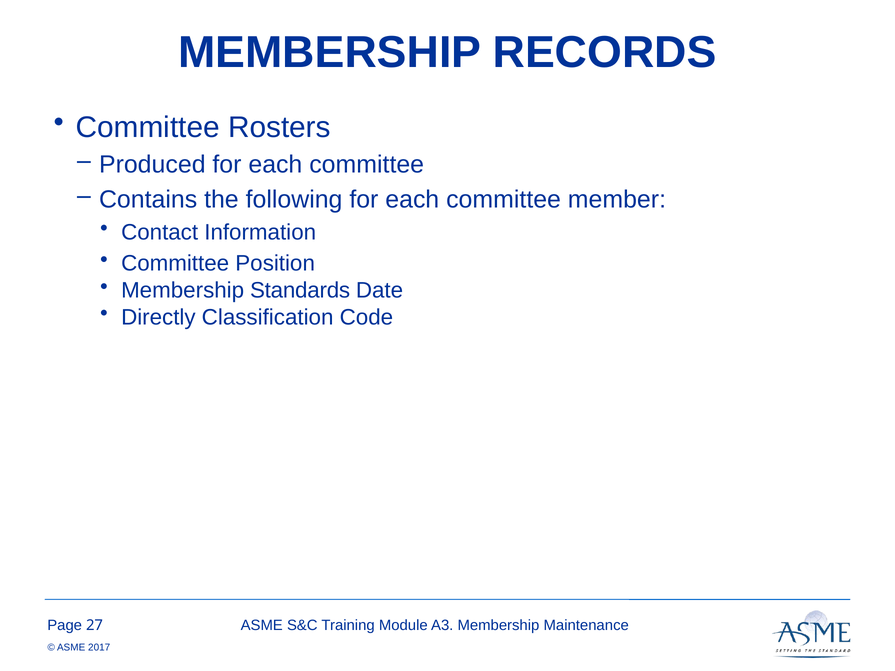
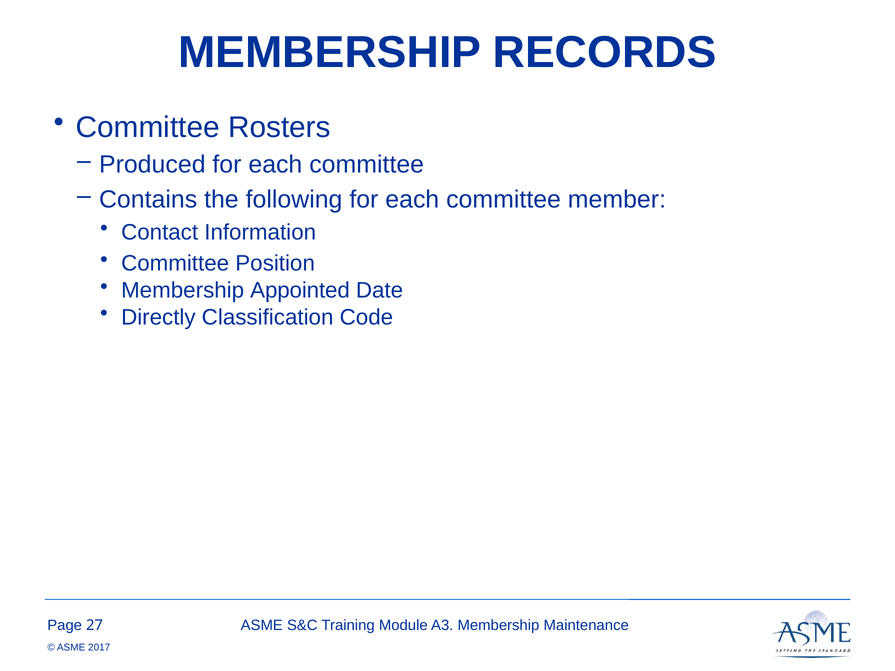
Standards: Standards -> Appointed (300, 290)
